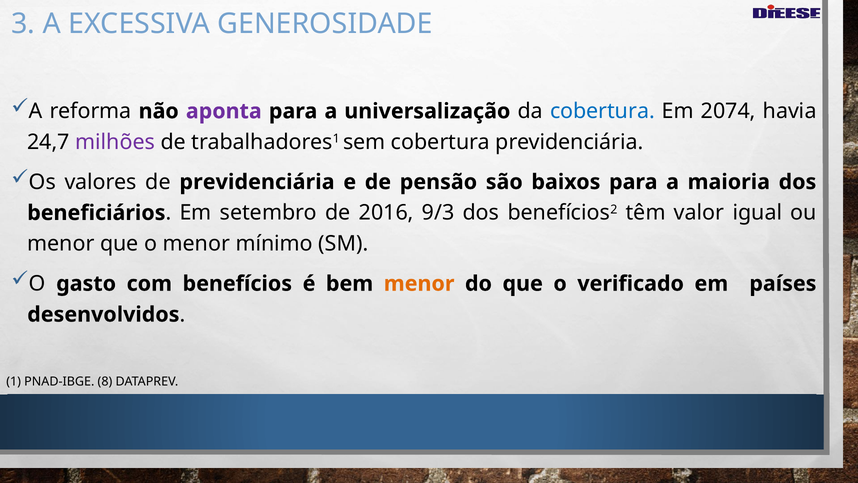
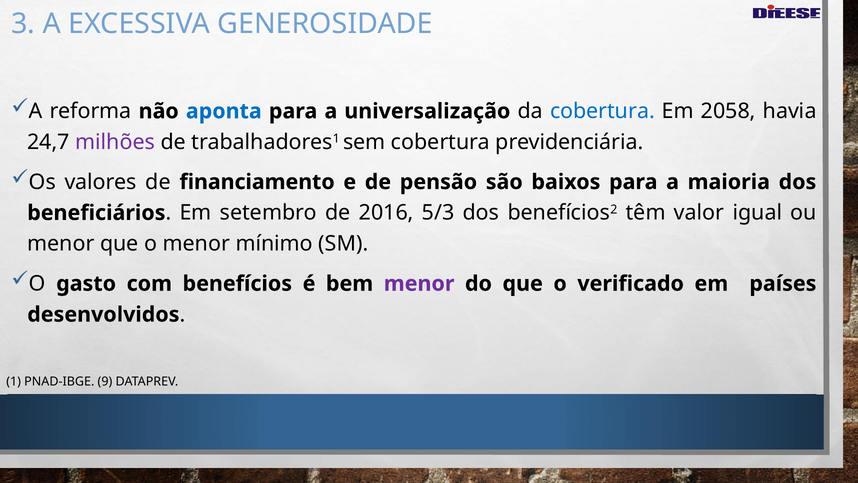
aponta colour: purple -> blue (224, 111)
2074: 2074 -> 2058 (728, 111)
de previdenciária: previdenciária -> financiamento (257, 182)
9/3: 9/3 -> 5/3 (438, 213)
menor colour: orange -> purple (419, 283)
8: 8 -> 9 (105, 381)
